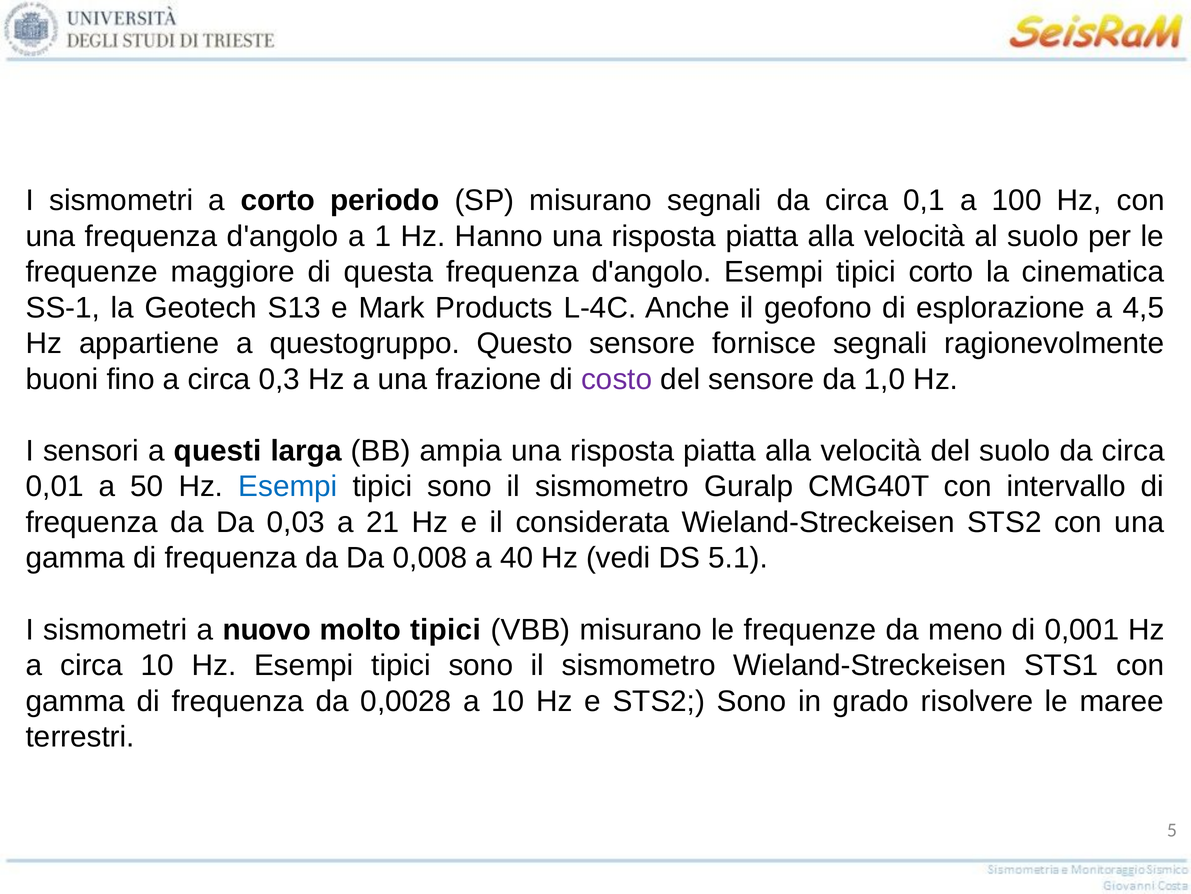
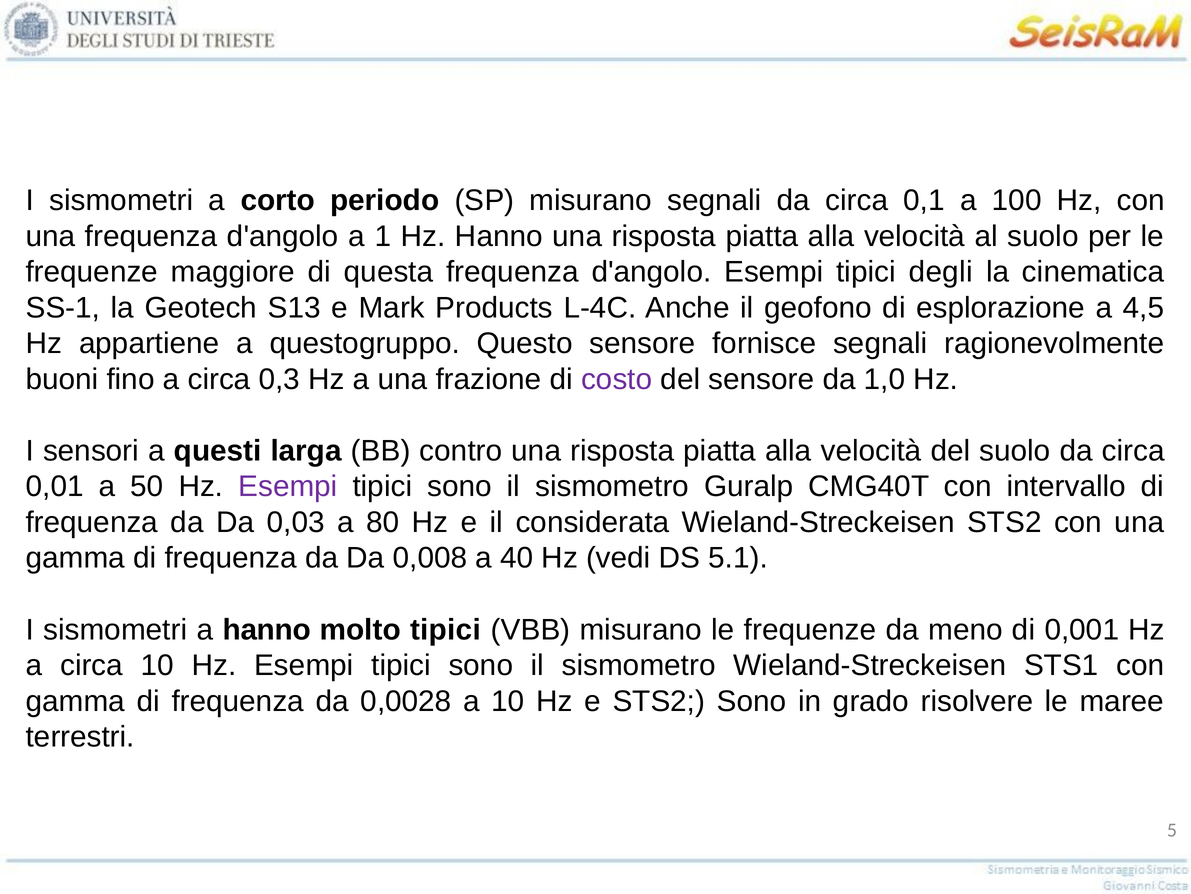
tipici corto: corto -> degli (941, 272)
ampia: ampia -> contro (461, 450)
Esempi colour: blue -> purple (288, 486)
21: 21 -> 80 (383, 522)
a nuovo: nuovo -> hanno (267, 629)
